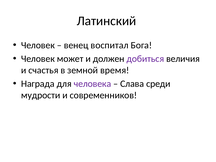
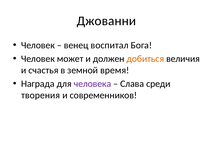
Латинский: Латинский -> Джованни (106, 21)
добиться colour: purple -> orange (145, 59)
мудрости: мудрости -> творения (41, 95)
